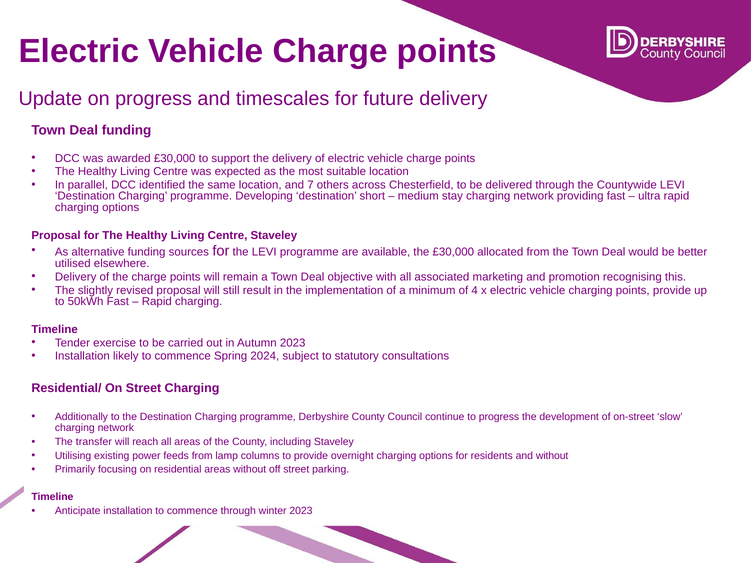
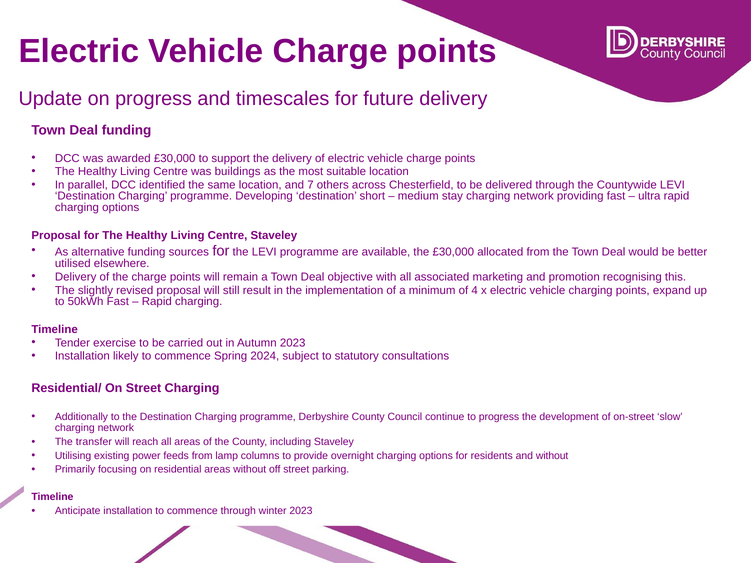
expected: expected -> buildings (238, 172)
points provide: provide -> expand (672, 290)
